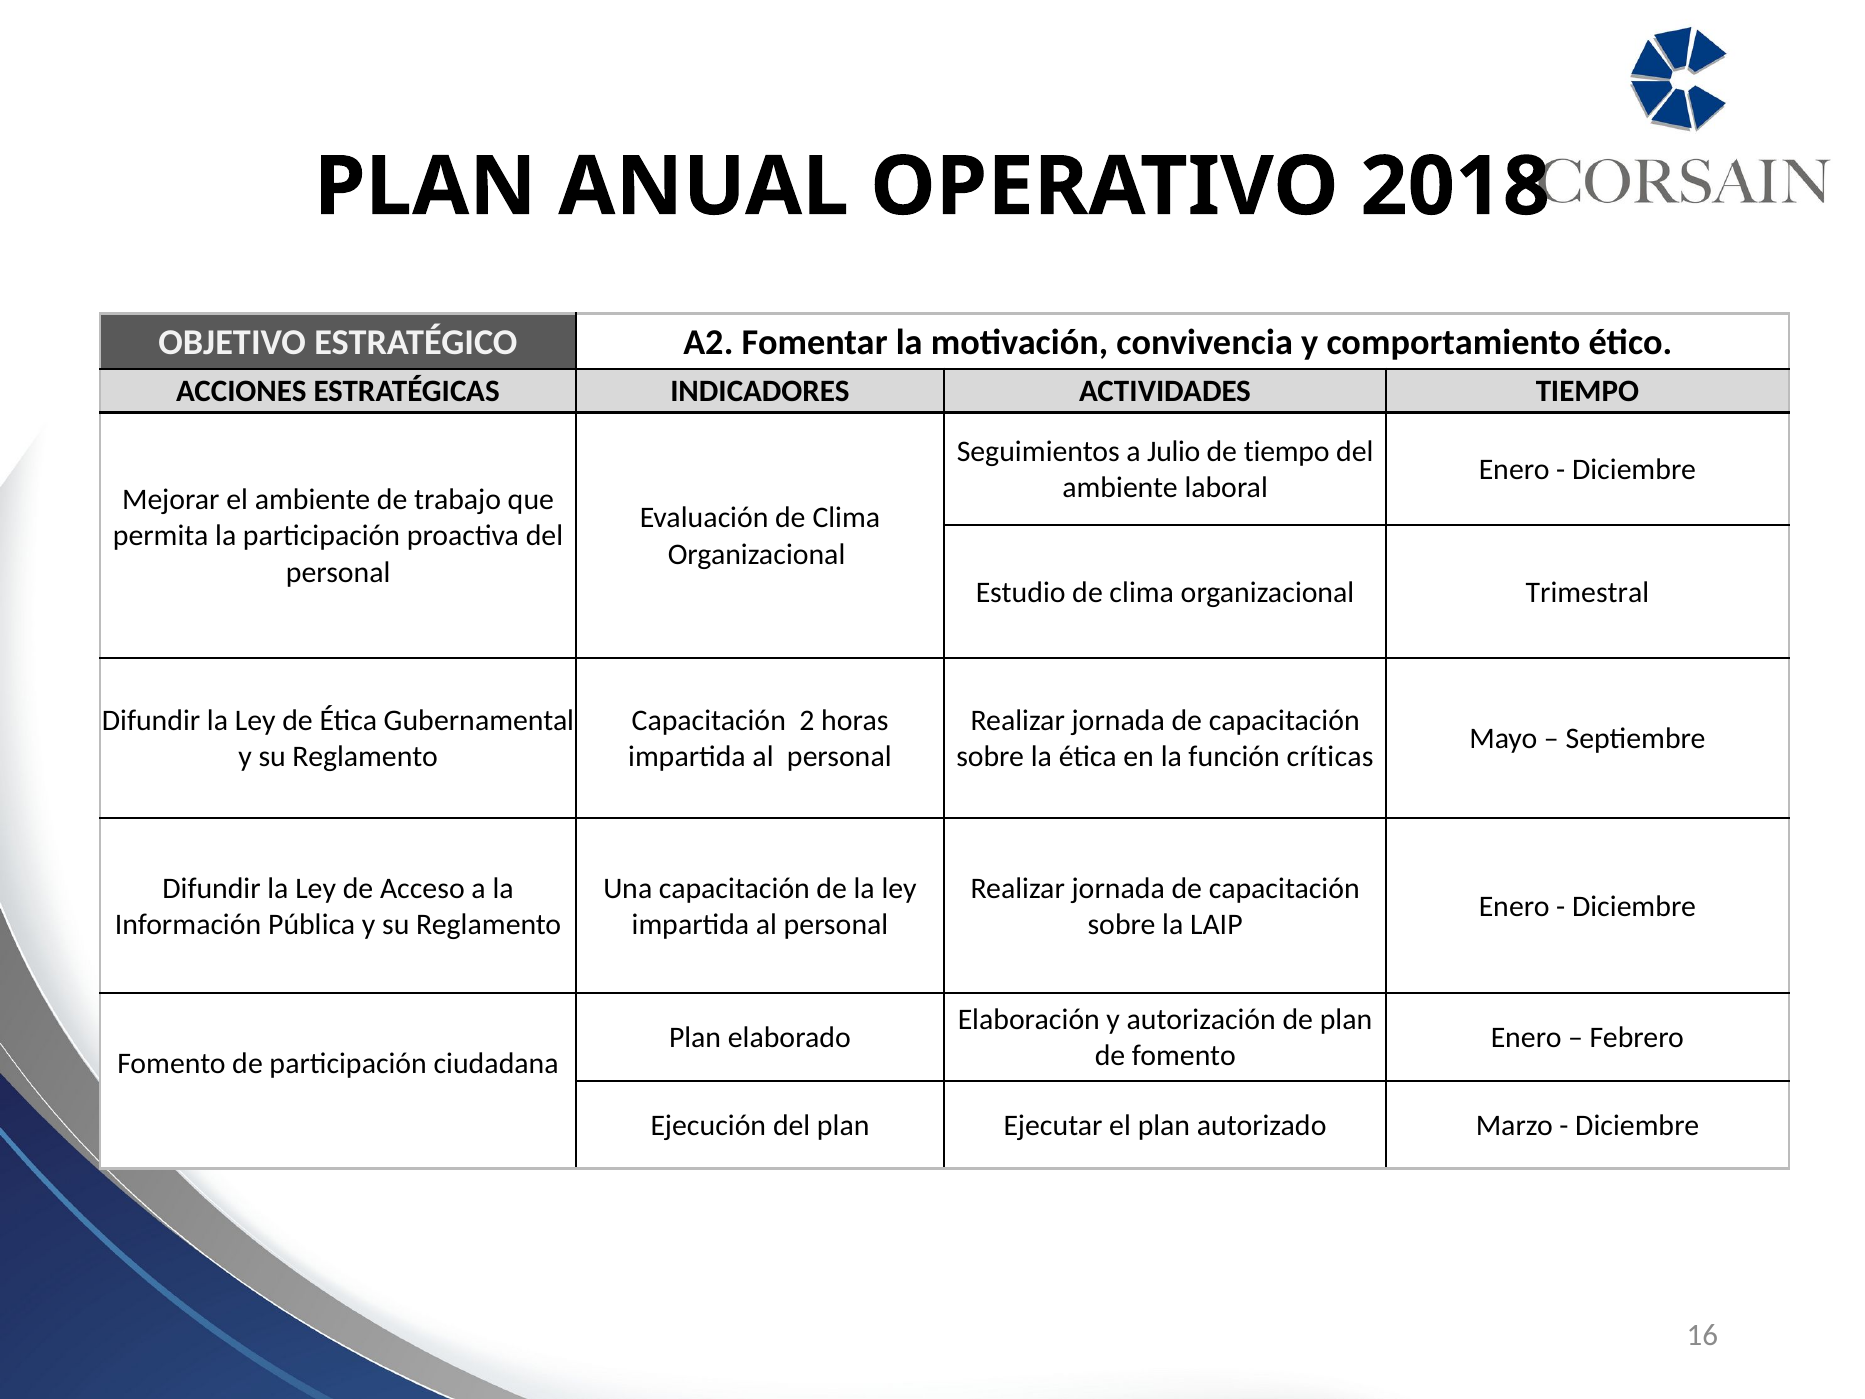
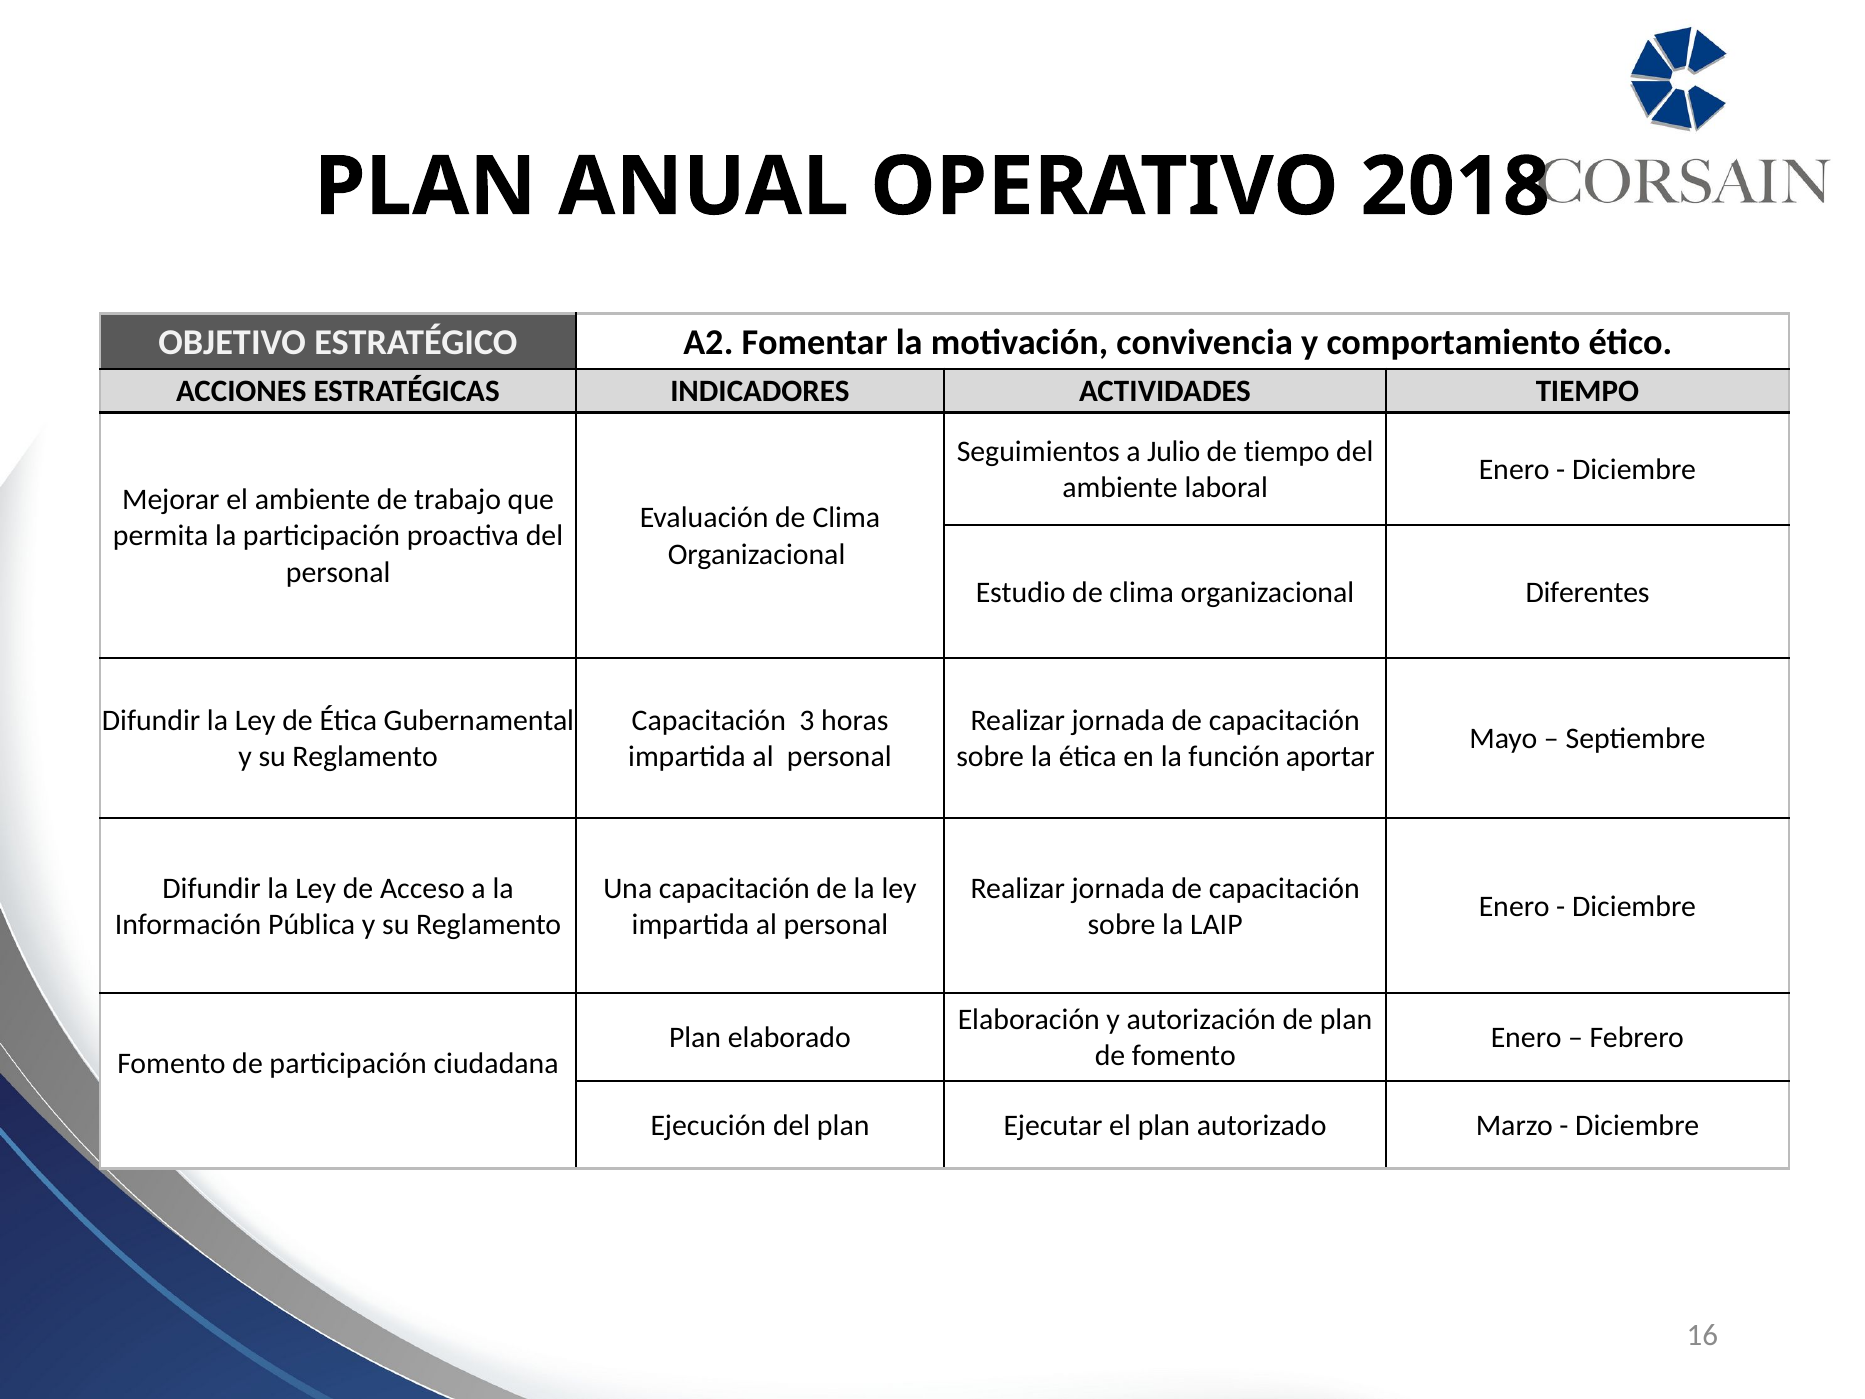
Trimestral: Trimestral -> Diferentes (1588, 592)
2: 2 -> 3 (807, 720)
críticas: críticas -> aportar (1330, 757)
